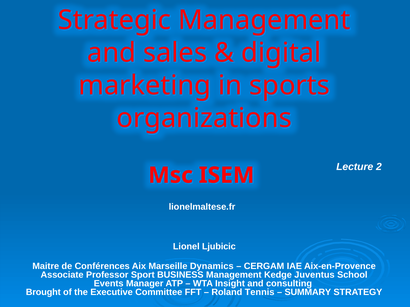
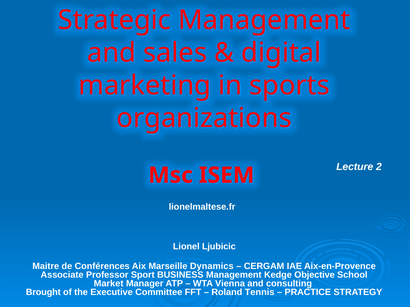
Juventus: Juventus -> Objective (315, 275)
Events: Events -> Market (109, 284)
Insight: Insight -> Vienna (230, 284)
SUMMARY: SUMMARY -> PRACTICE (308, 293)
